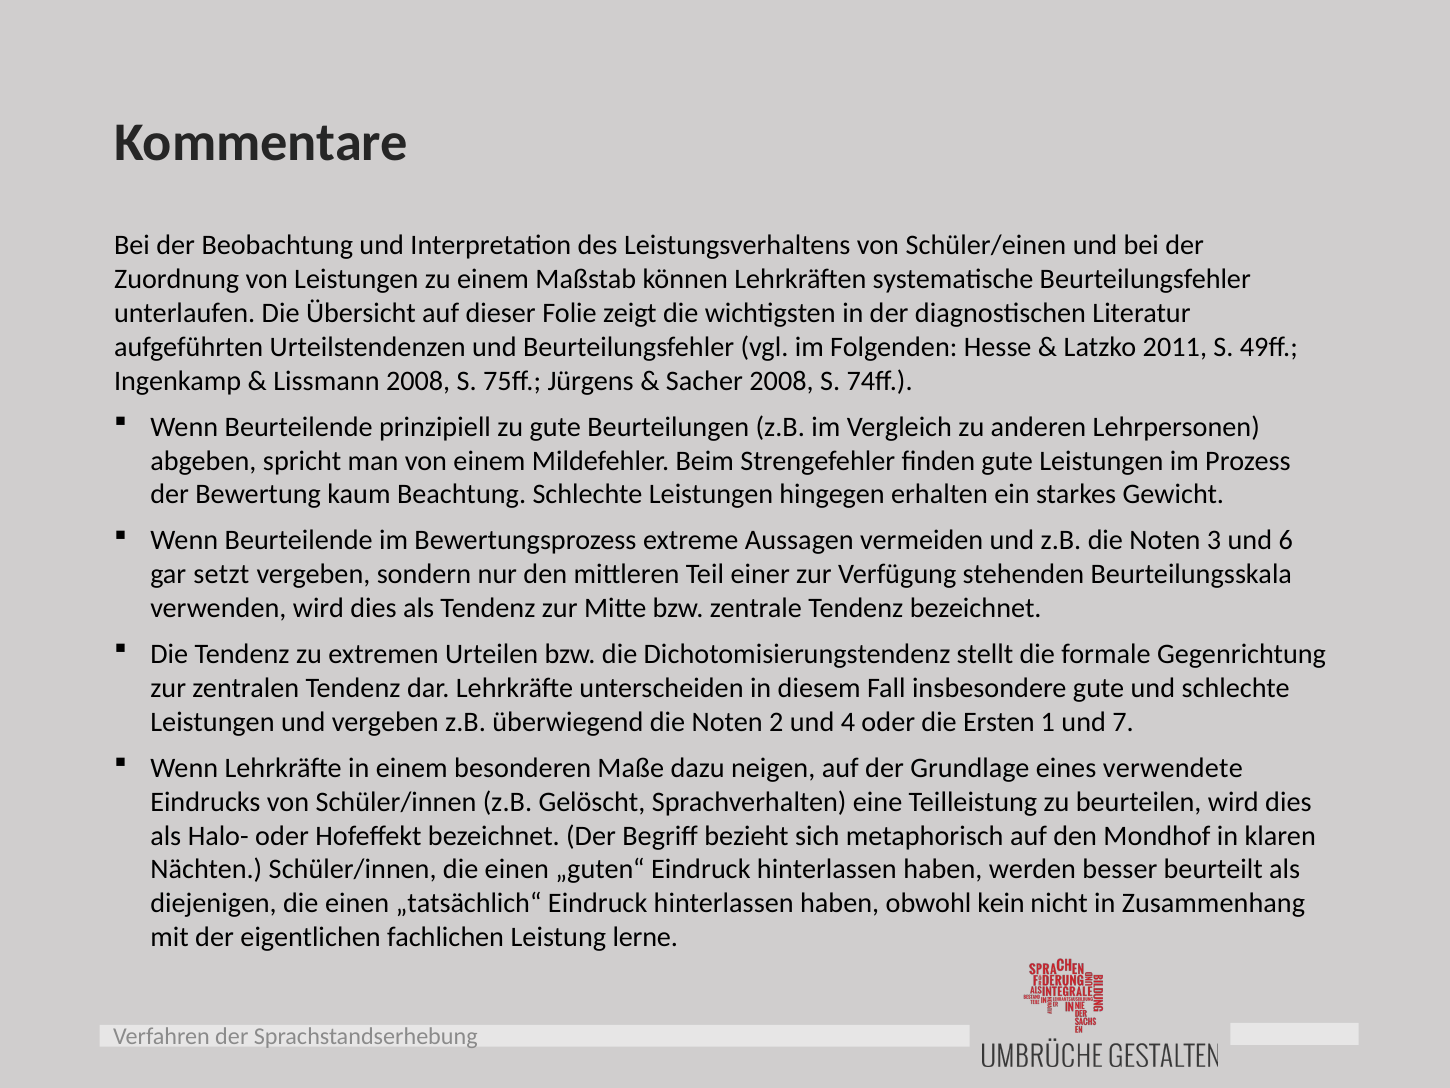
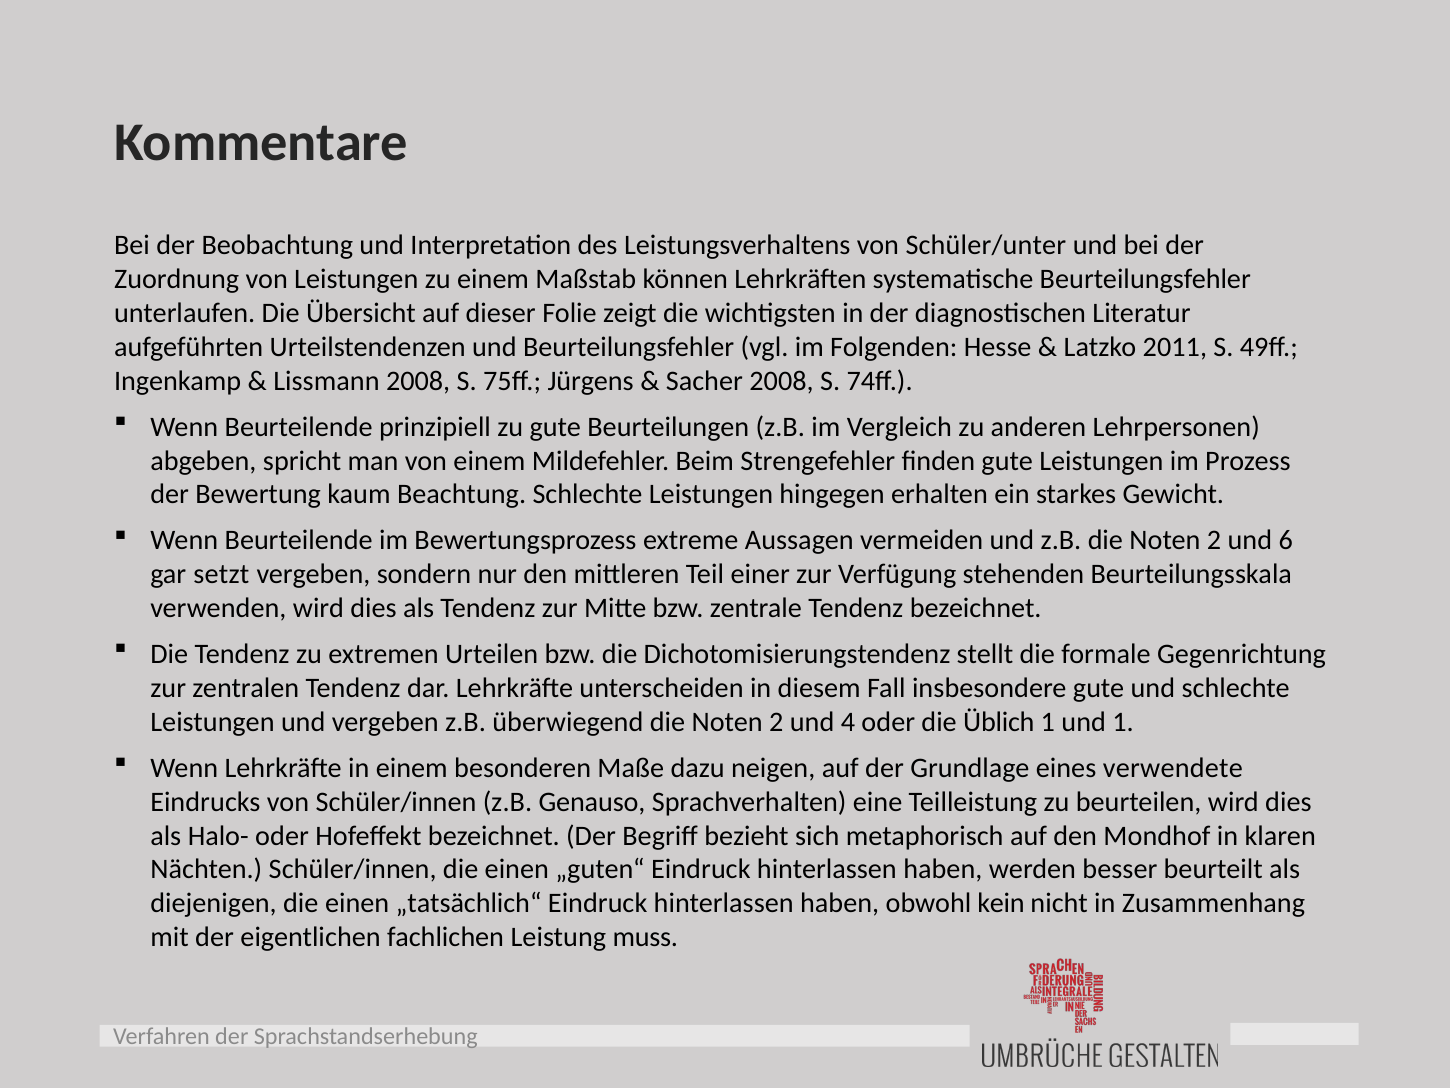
Schüler/einen: Schüler/einen -> Schüler/unter (986, 245)
z.B die Noten 3: 3 -> 2 (1214, 540)
Ersten: Ersten -> Üblich (999, 722)
und 7: 7 -> 1 (1123, 722)
Gelöscht: Gelöscht -> Genauso (592, 801)
lerne: lerne -> muss (645, 937)
